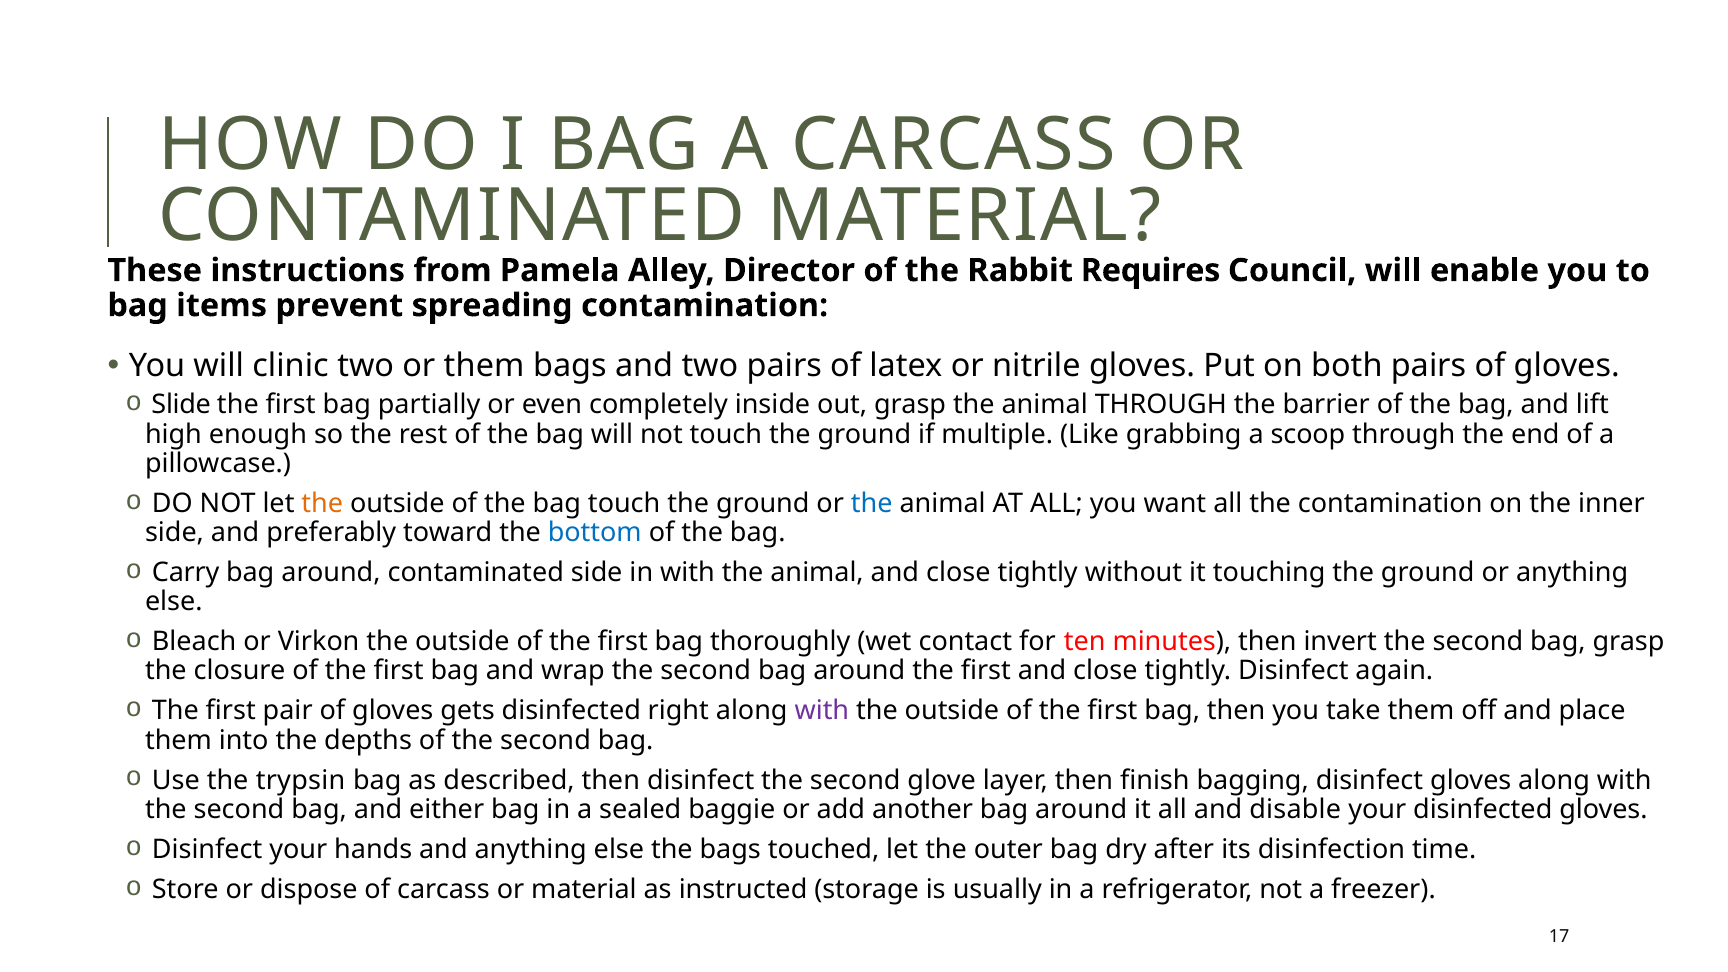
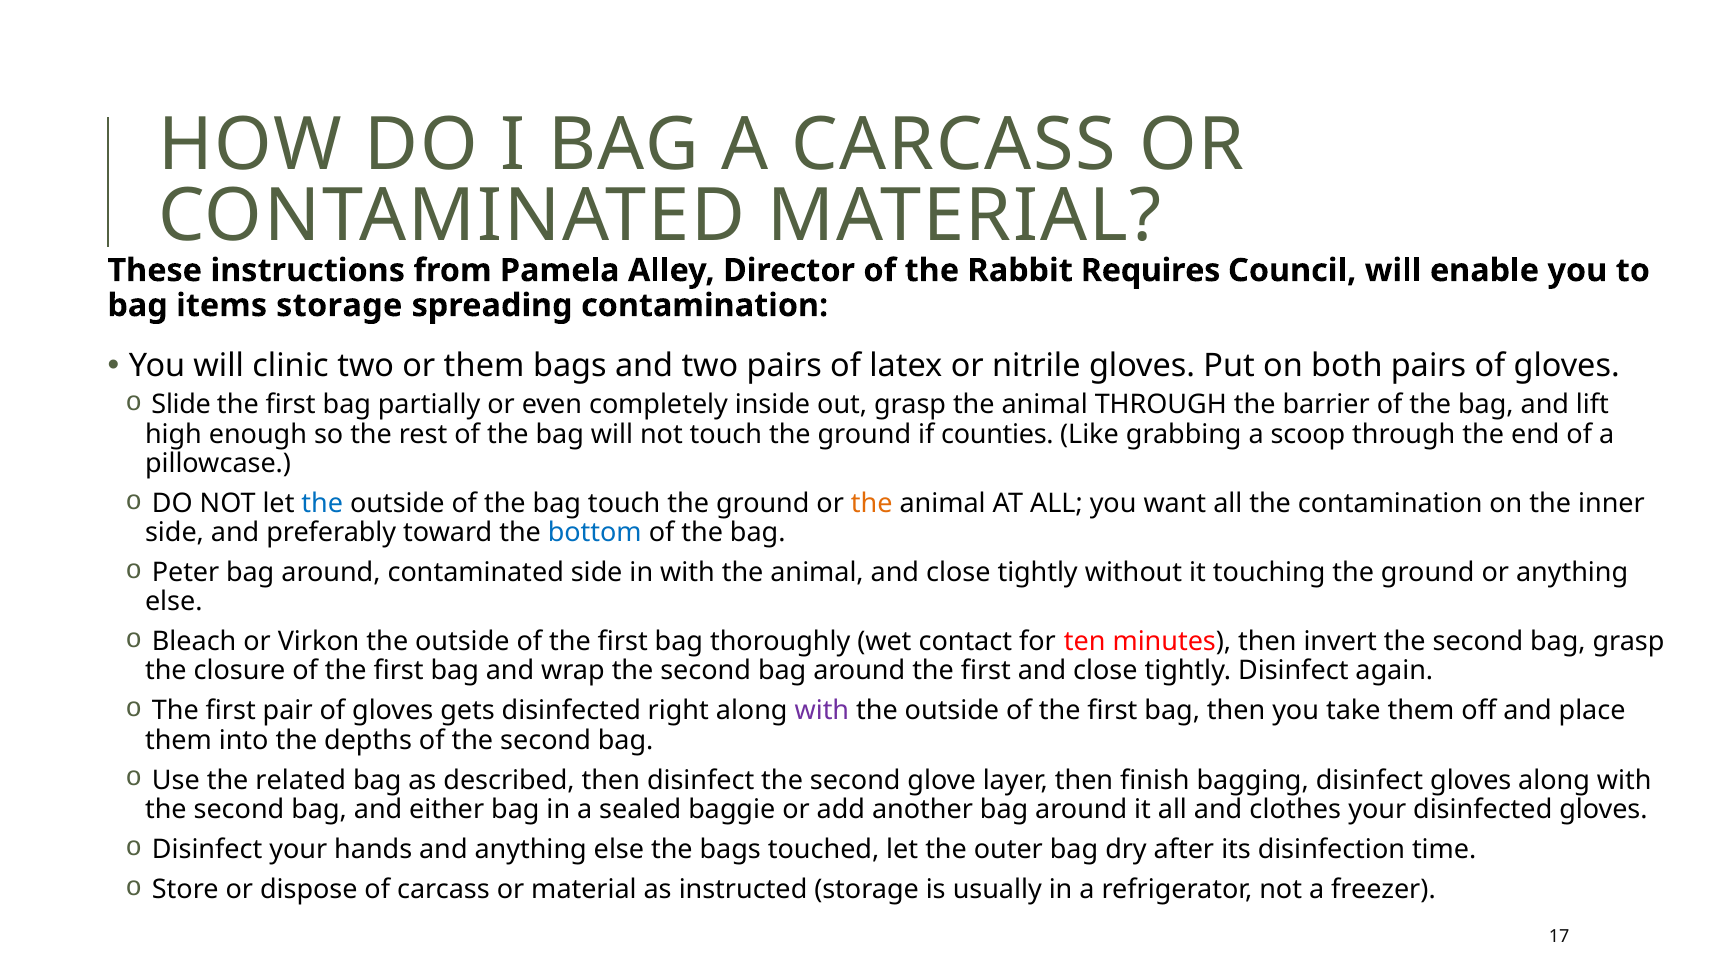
items prevent: prevent -> storage (339, 305)
multiple: multiple -> counties (997, 434)
the colour: orange -> blue (322, 503)
the colour: blue -> orange (872, 503)
Carry: Carry -> Peter (186, 573)
trypsin: trypsin -> related (301, 780)
disable: disable -> clothes (1295, 809)
